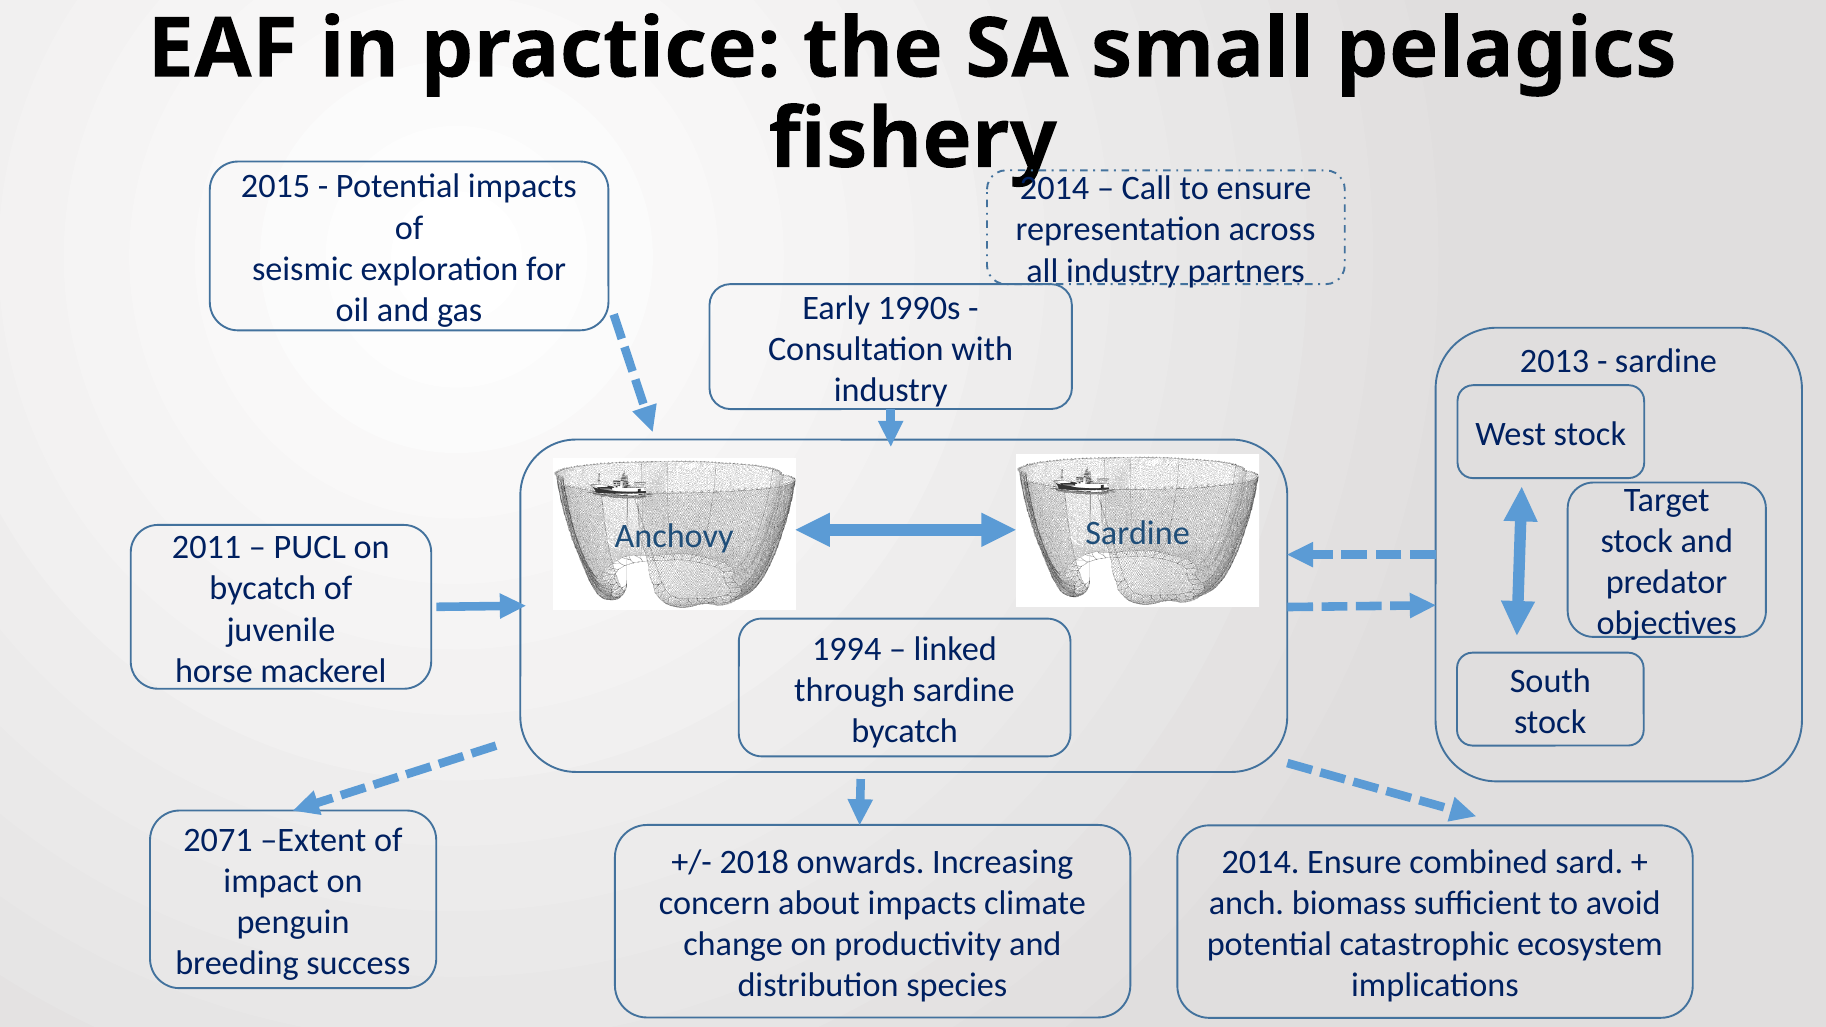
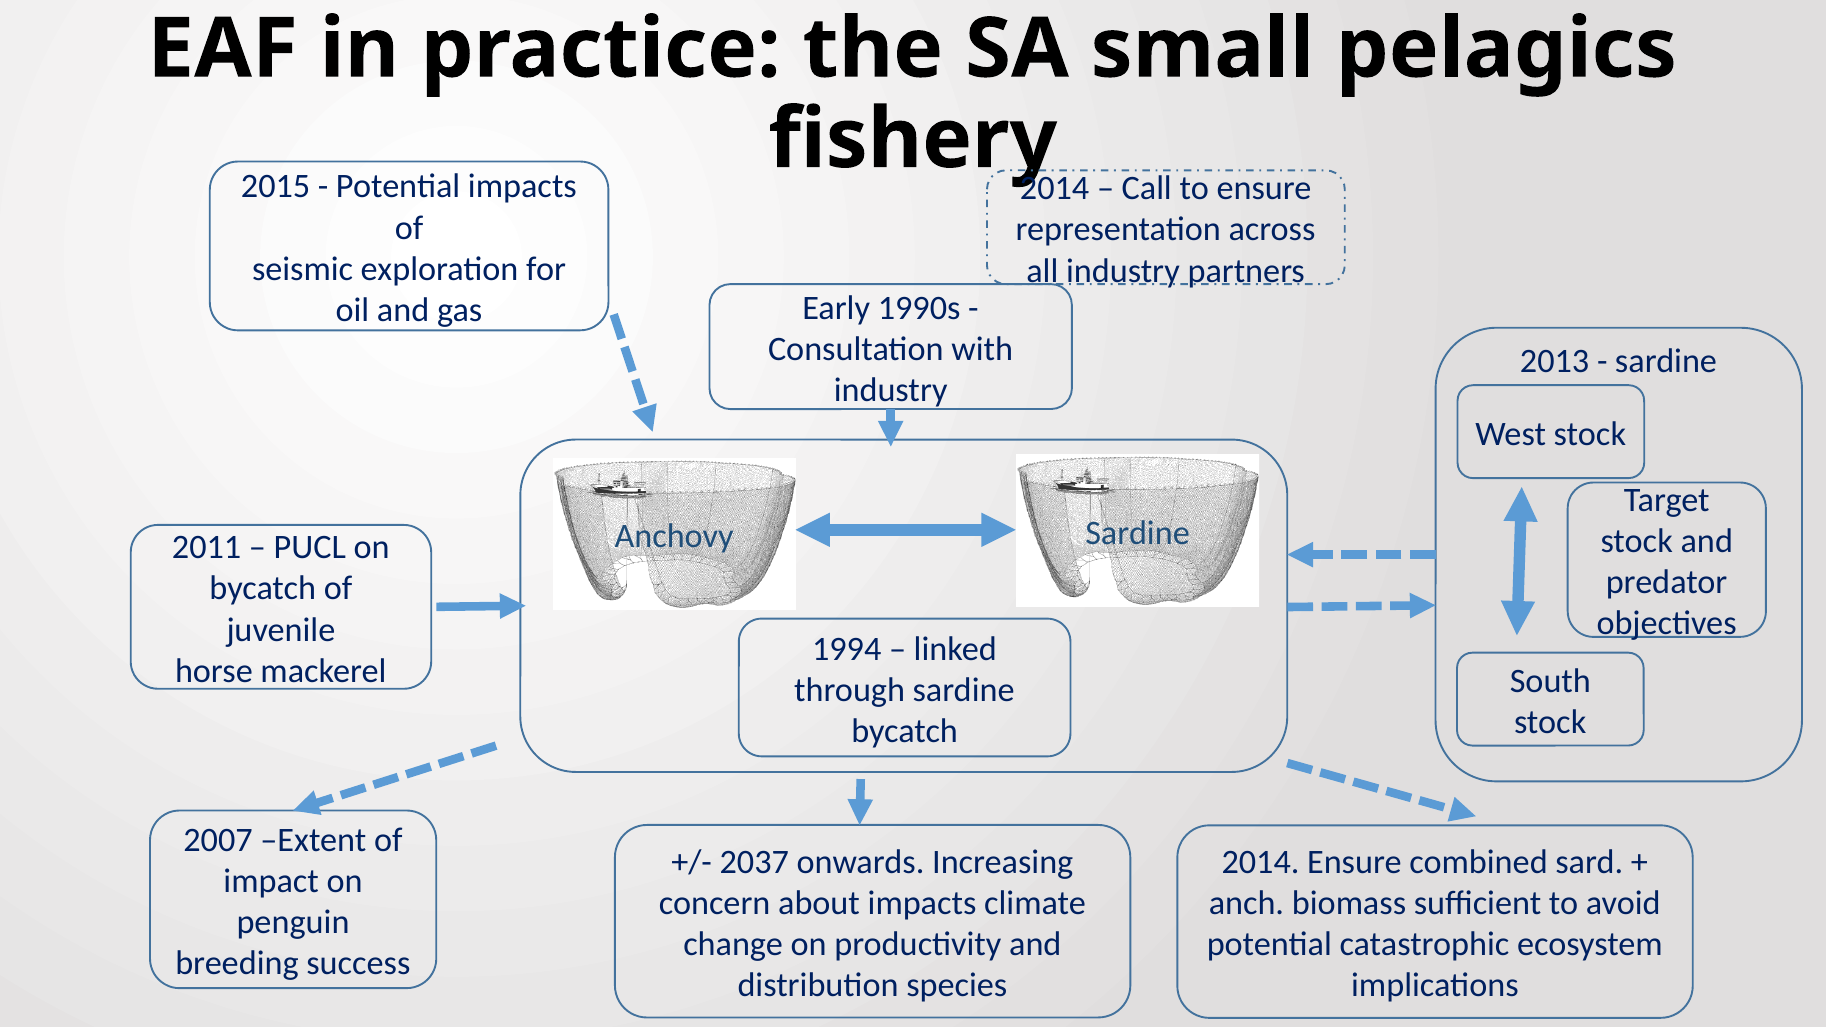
2071: 2071 -> 2007 (218, 840)
2018: 2018 -> 2037 (754, 862)
